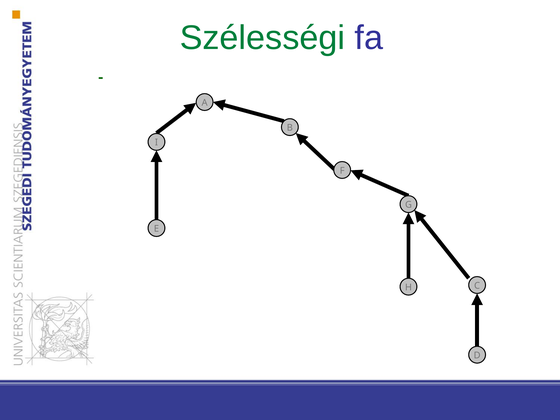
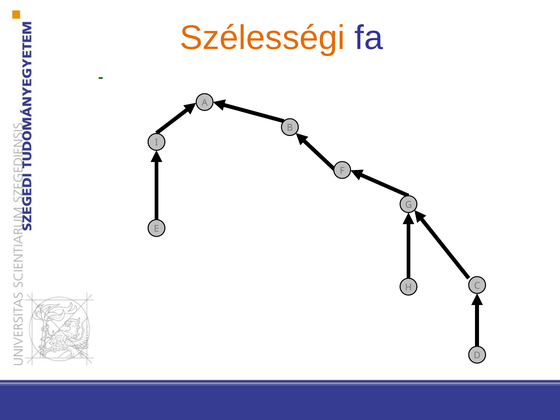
Szélességi colour: green -> orange (262, 38)
